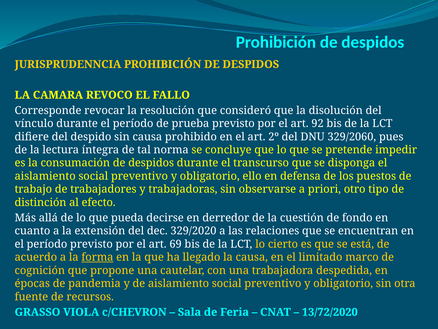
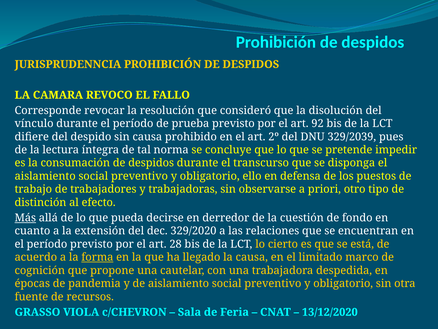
329/2060: 329/2060 -> 329/2039 (352, 137)
Más underline: none -> present (25, 218)
69: 69 -> 28 (176, 244)
13/72/2020: 13/72/2020 -> 13/12/2020 (330, 312)
